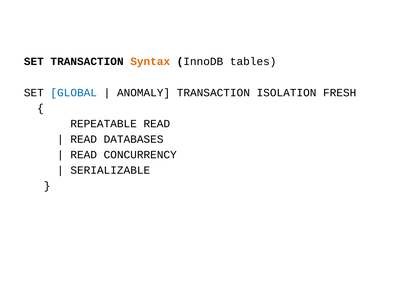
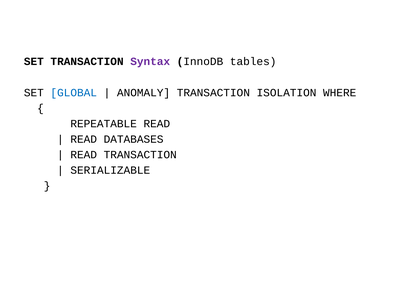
Syntax colour: orange -> purple (150, 61)
FRESH: FRESH -> WHERE (340, 92)
READ CONCURRENCY: CONCURRENCY -> TRANSACTION (140, 154)
